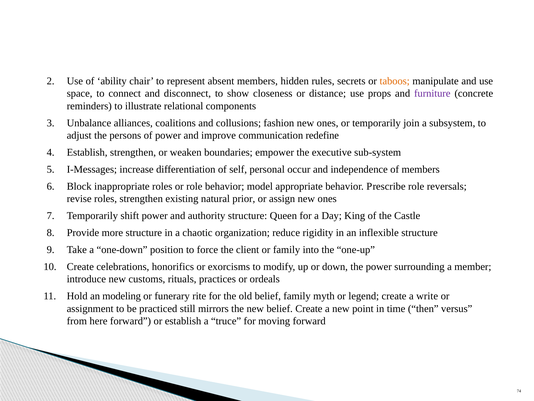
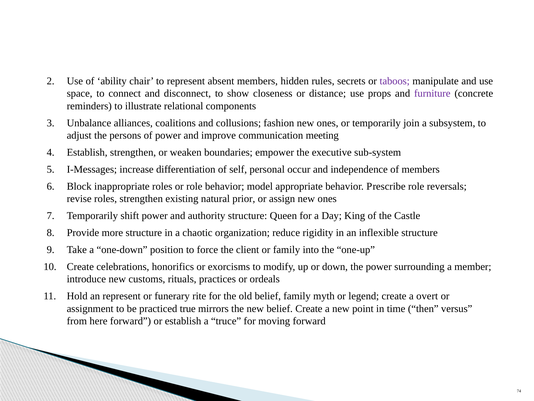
taboos colour: orange -> purple (395, 81)
redefine: redefine -> meeting (322, 135)
an modeling: modeling -> represent (122, 296)
write: write -> overt (427, 296)
still: still -> true (188, 308)
